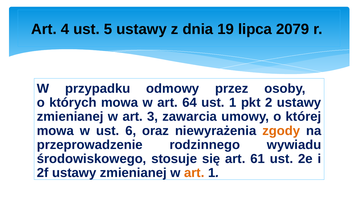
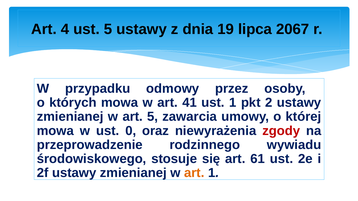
2079: 2079 -> 2067 (293, 29)
64: 64 -> 41 (190, 103)
art 3: 3 -> 5 (153, 117)
6: 6 -> 0 (131, 131)
zgody colour: orange -> red (281, 131)
